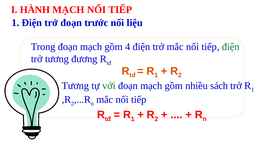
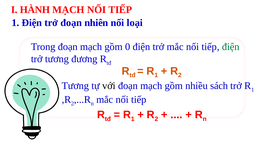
trước: trước -> nhiên (96, 23)
liệu: liệu -> loại (135, 23)
4: 4 -> 0 (128, 47)
với colour: green -> black (109, 86)
